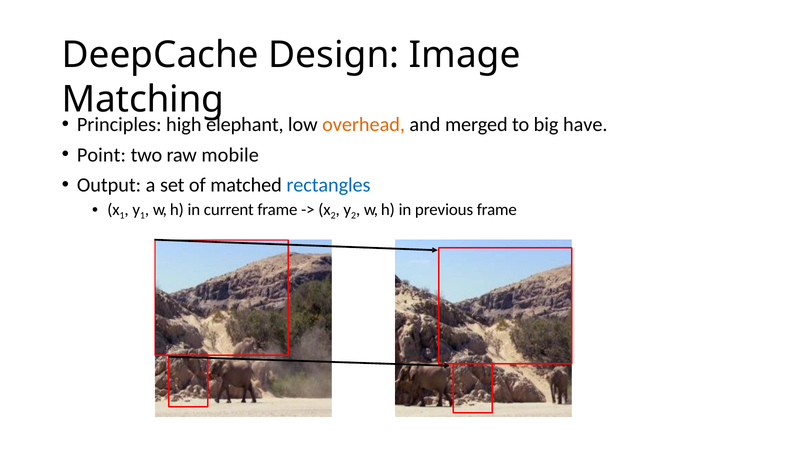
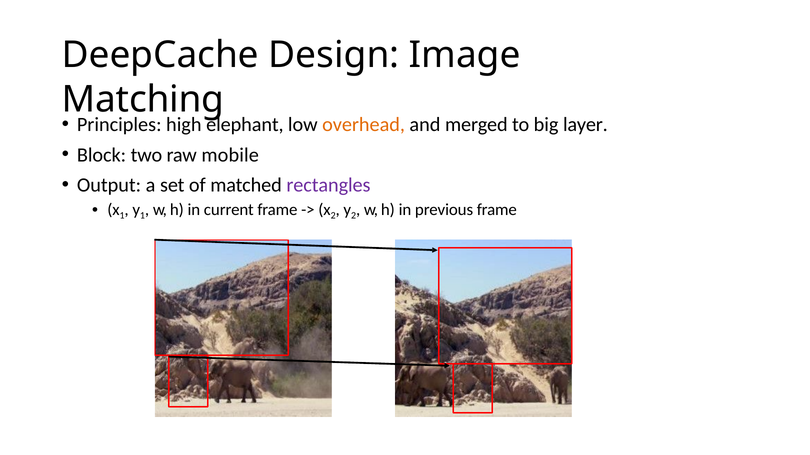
have: have -> layer (585, 125)
Point: Point -> Block (102, 155)
rectangles colour: blue -> purple (328, 185)
